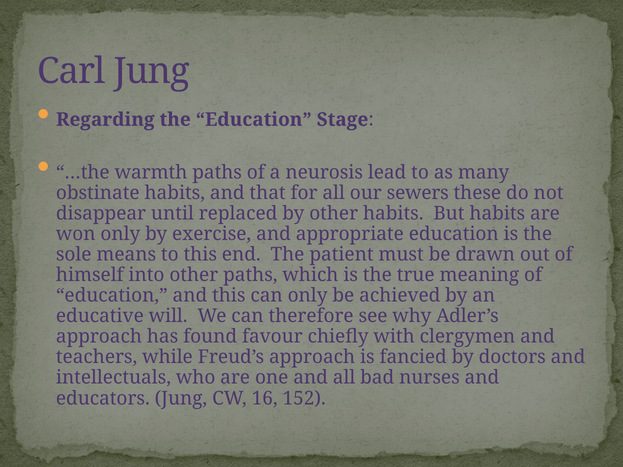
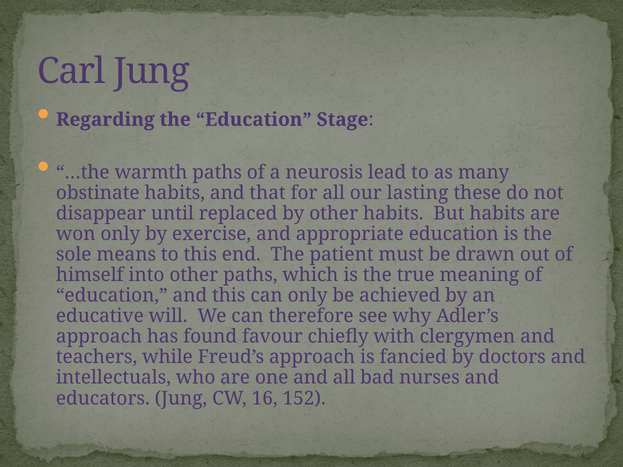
sewers: sewers -> lasting (418, 193)
